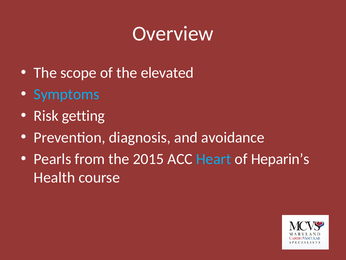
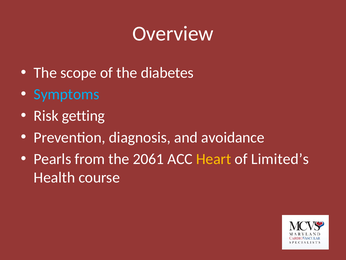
elevated: elevated -> diabetes (167, 73)
2015: 2015 -> 2061 (148, 159)
Heart colour: light blue -> yellow (214, 159)
Heparin’s: Heparin’s -> Limited’s (280, 159)
